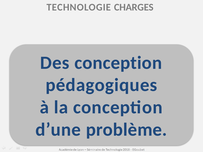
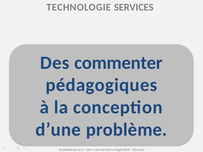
CHARGES: CHARGES -> SERVICES (134, 7)
Des conception: conception -> commenter (118, 63)
